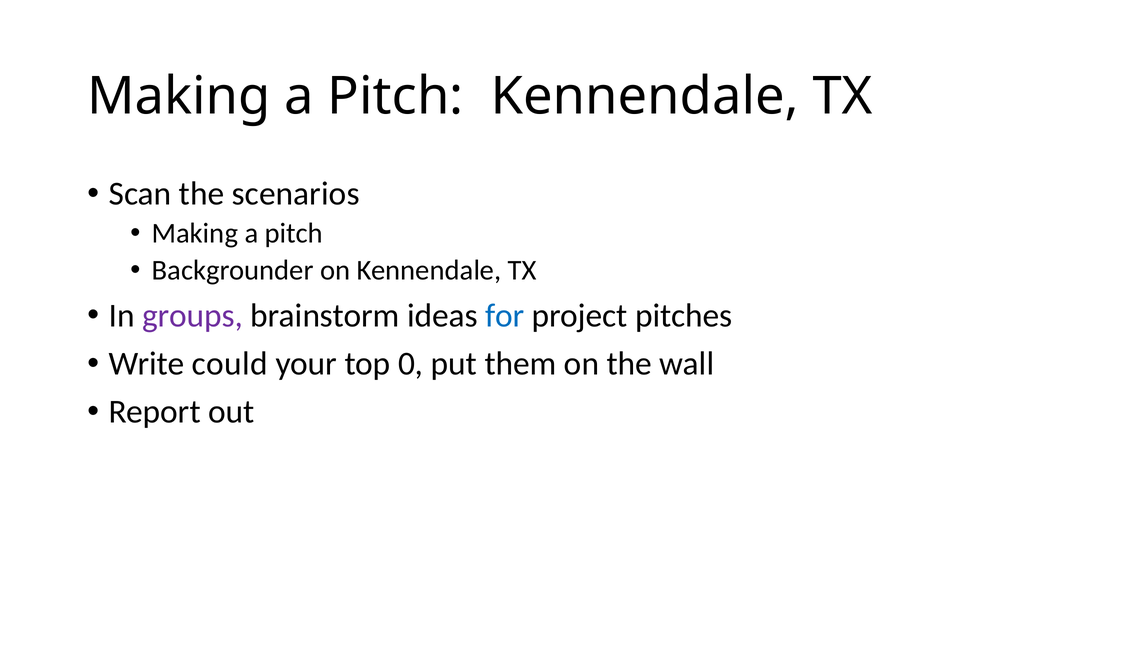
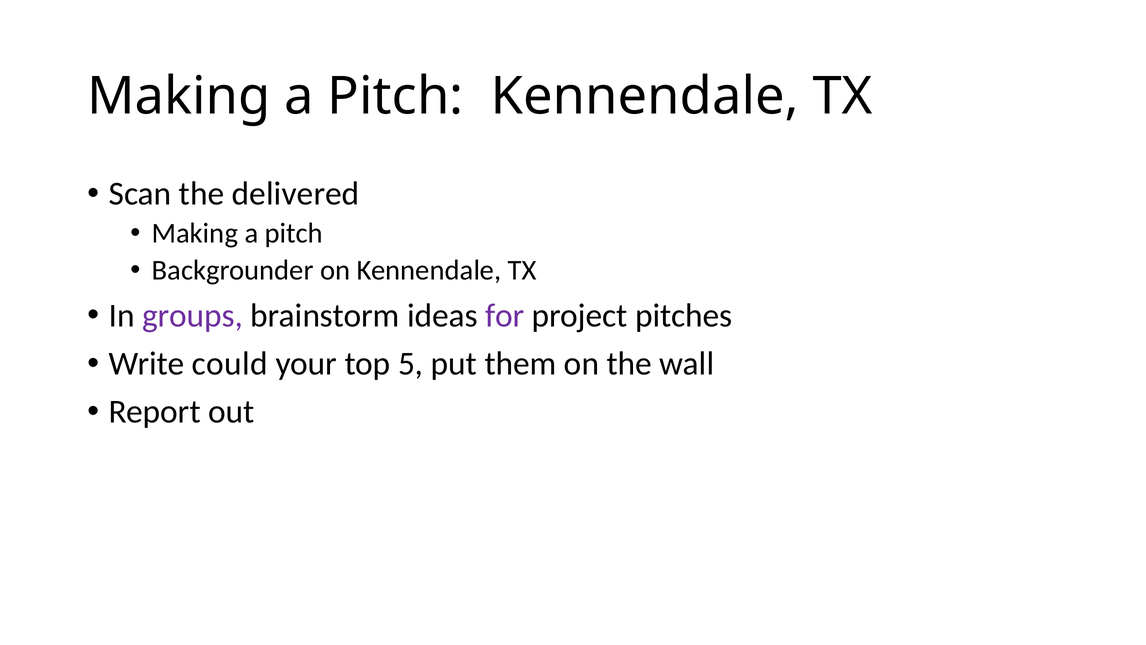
scenarios: scenarios -> delivered (296, 194)
for colour: blue -> purple (505, 316)
0: 0 -> 5 (411, 364)
